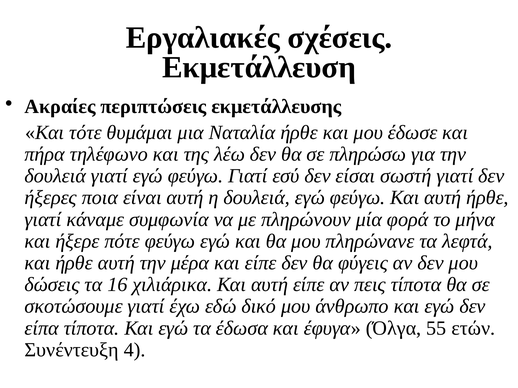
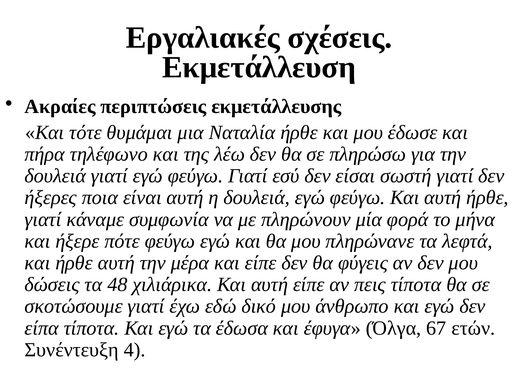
16: 16 -> 48 (117, 285)
55: 55 -> 67 (436, 328)
